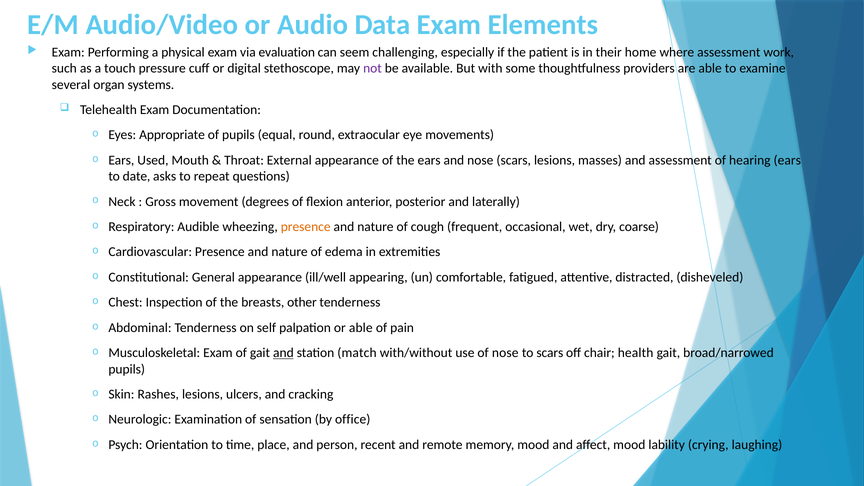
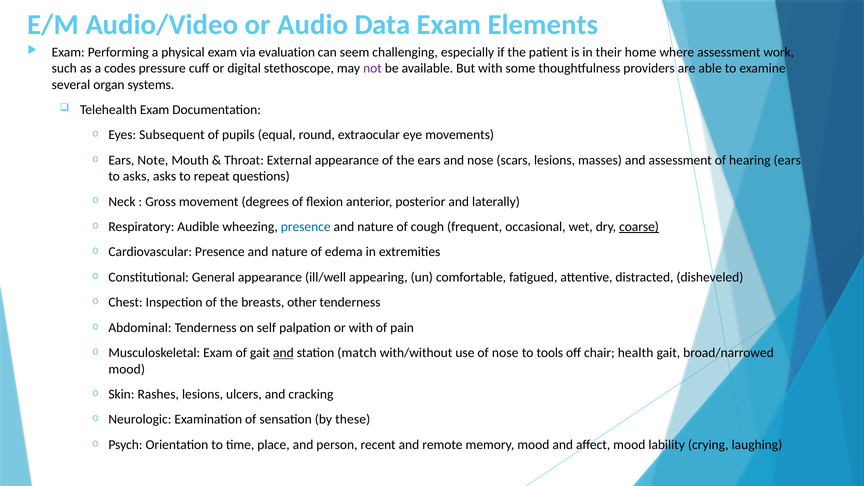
touch: touch -> codes (120, 68)
Appropriate: Appropriate -> Subsequent (172, 135)
Used: Used -> Note (153, 160)
to date: date -> asks (136, 176)
presence colour: orange -> blue (306, 227)
coarse underline: none -> present (639, 227)
or able: able -> with (361, 328)
to scars: scars -> tools (550, 353)
pupils: pupils -> mood (127, 369)
office: office -> these (353, 419)
